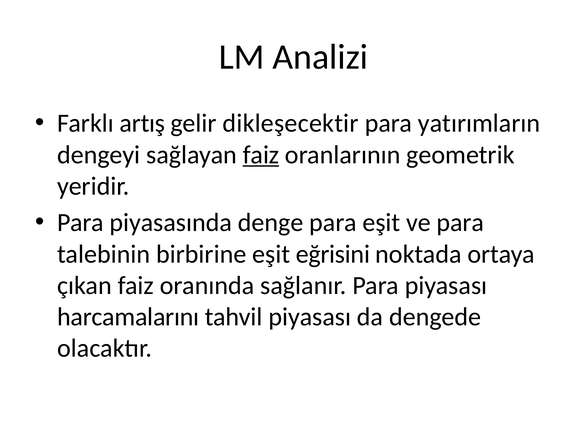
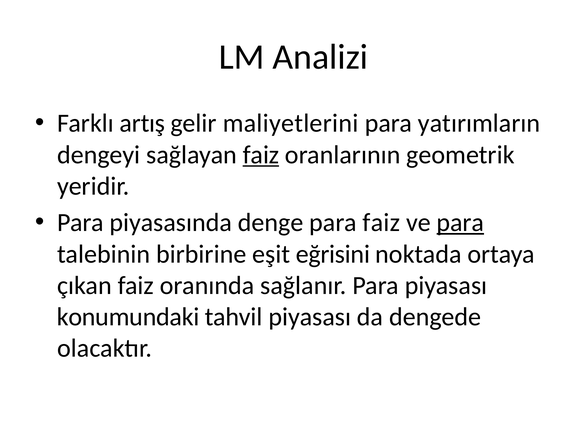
dikleşecektir: dikleşecektir -> maliyetlerini (291, 123)
para eşit: eşit -> faiz (381, 222)
para underline: none -> present (460, 222)
harcamalarını: harcamalarını -> konumundaki (128, 316)
